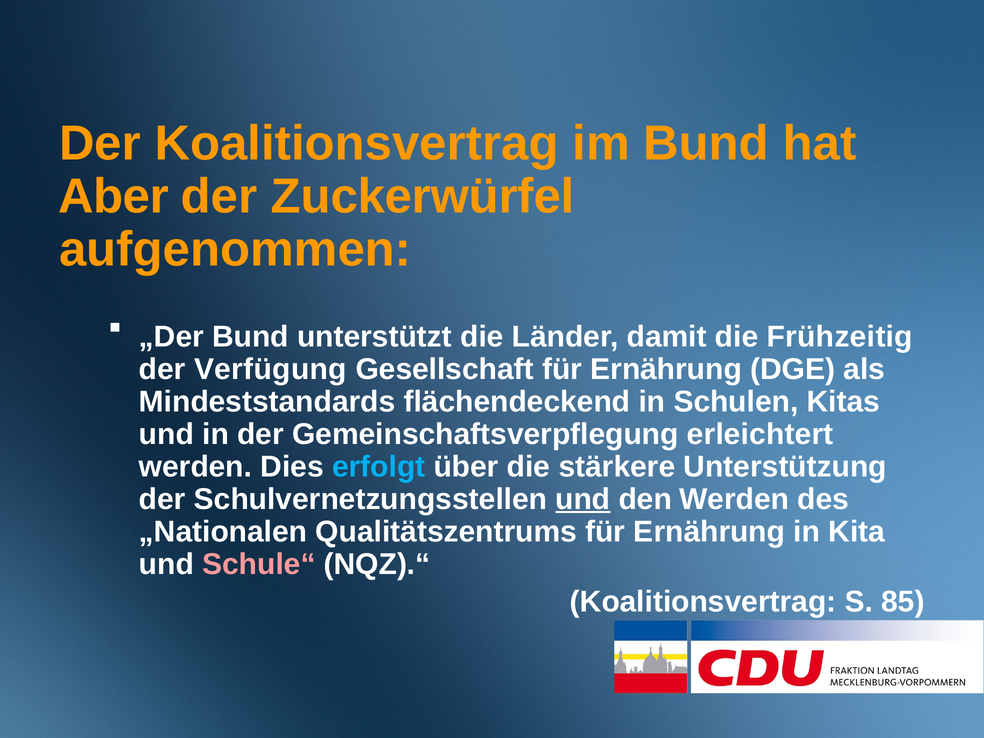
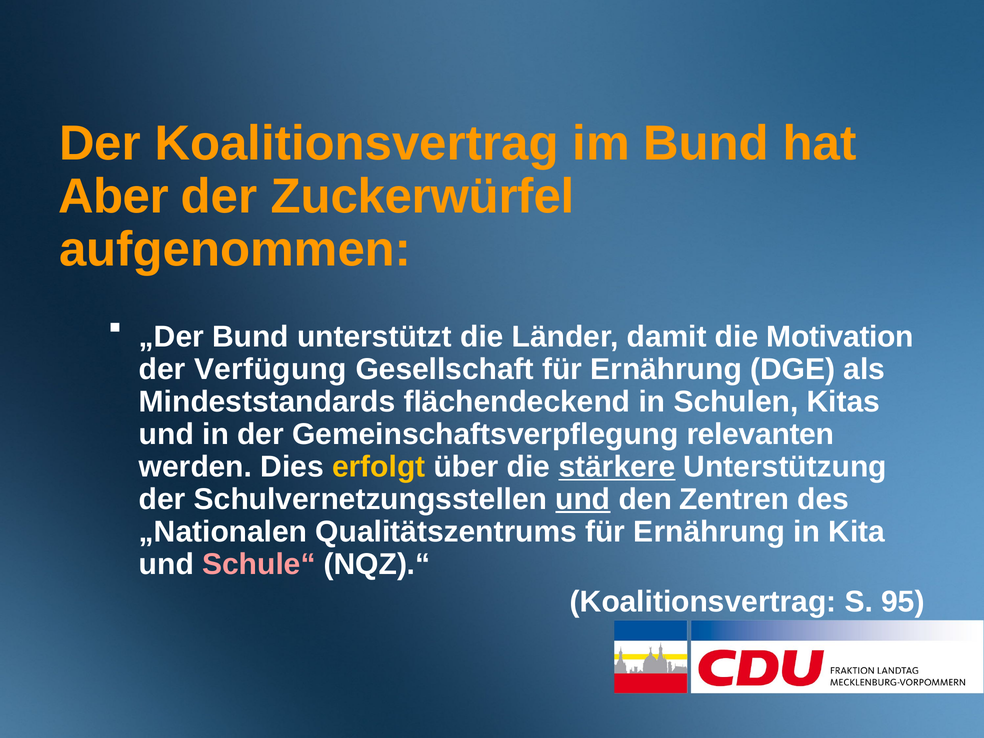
Frühzeitig: Frühzeitig -> Motivation (840, 337)
erleichtert: erleichtert -> relevanten (760, 434)
erfolgt colour: light blue -> yellow (379, 467)
stärkere underline: none -> present (617, 467)
den Werden: Werden -> Zentren (734, 499)
85: 85 -> 95 (903, 602)
